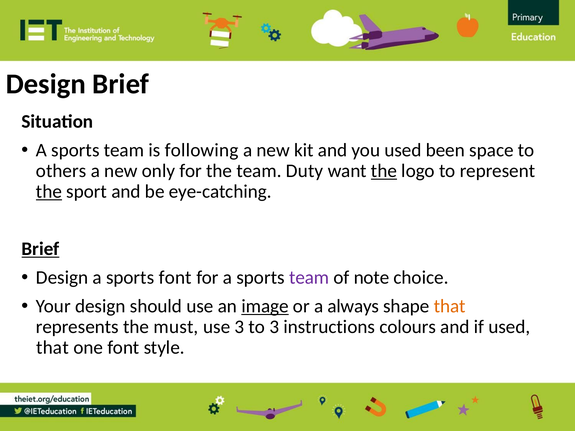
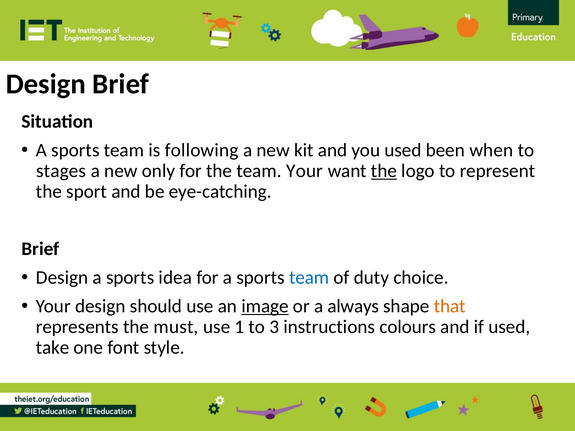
space: space -> when (491, 150)
others: others -> stages (61, 171)
team Duty: Duty -> Your (305, 171)
the underline: present -> none (49, 192)
Brief underline: present -> none (40, 249)
sports font: font -> idea (175, 278)
team colour: purple -> blue (309, 278)
note: note -> duty (371, 278)
use 3: 3 -> 1 (239, 327)
that: that -> take (53, 348)
